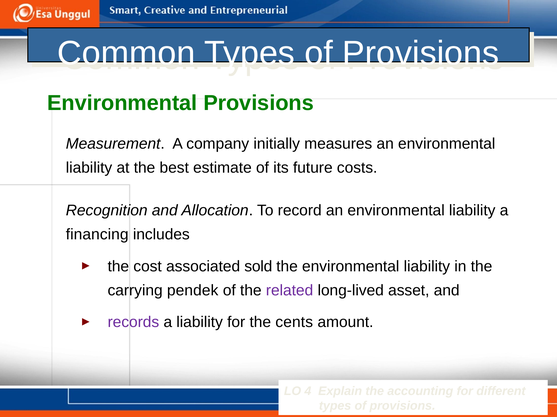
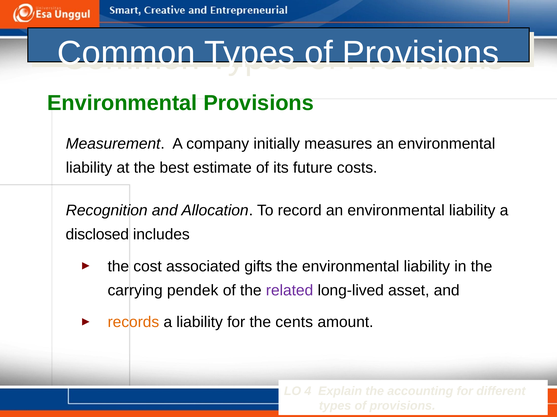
financing: financing -> disclosed (97, 235)
sold: sold -> gifts (258, 267)
records colour: purple -> orange (133, 323)
